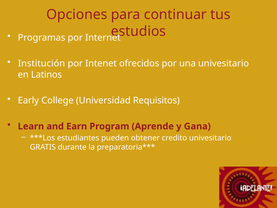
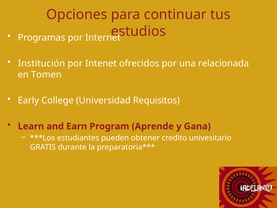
una univesitario: univesitario -> relacionada (224, 63)
Latinos: Latinos -> Tomen (46, 75)
